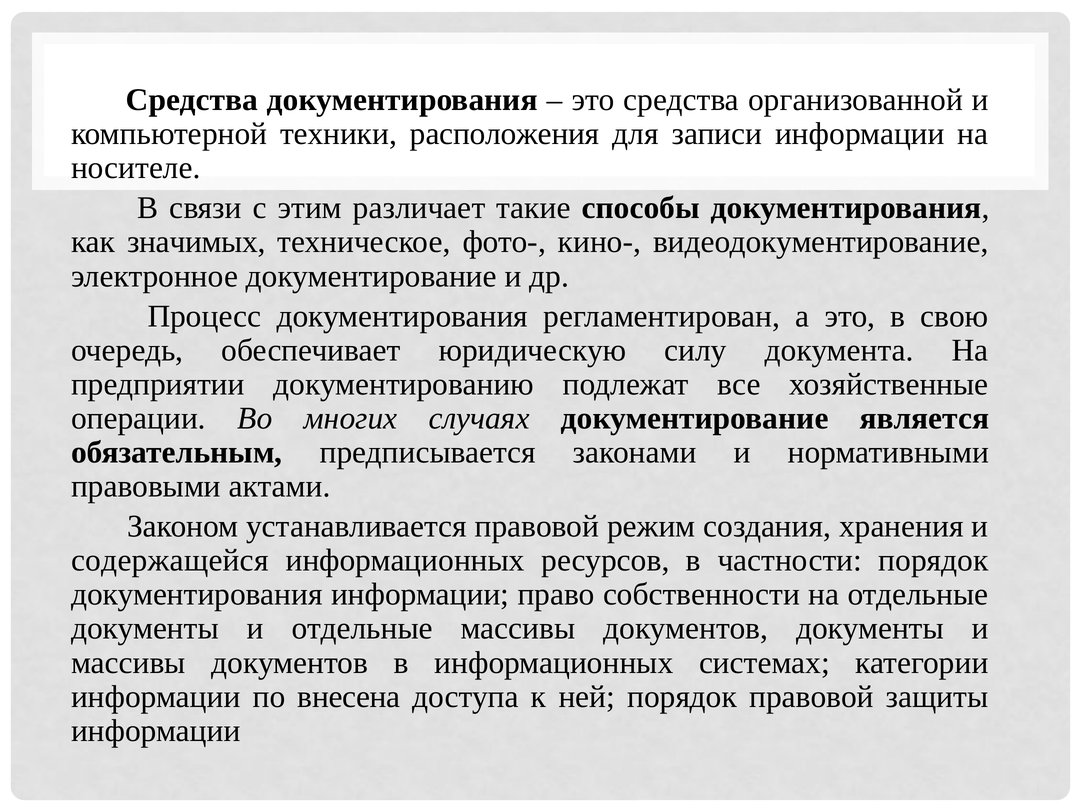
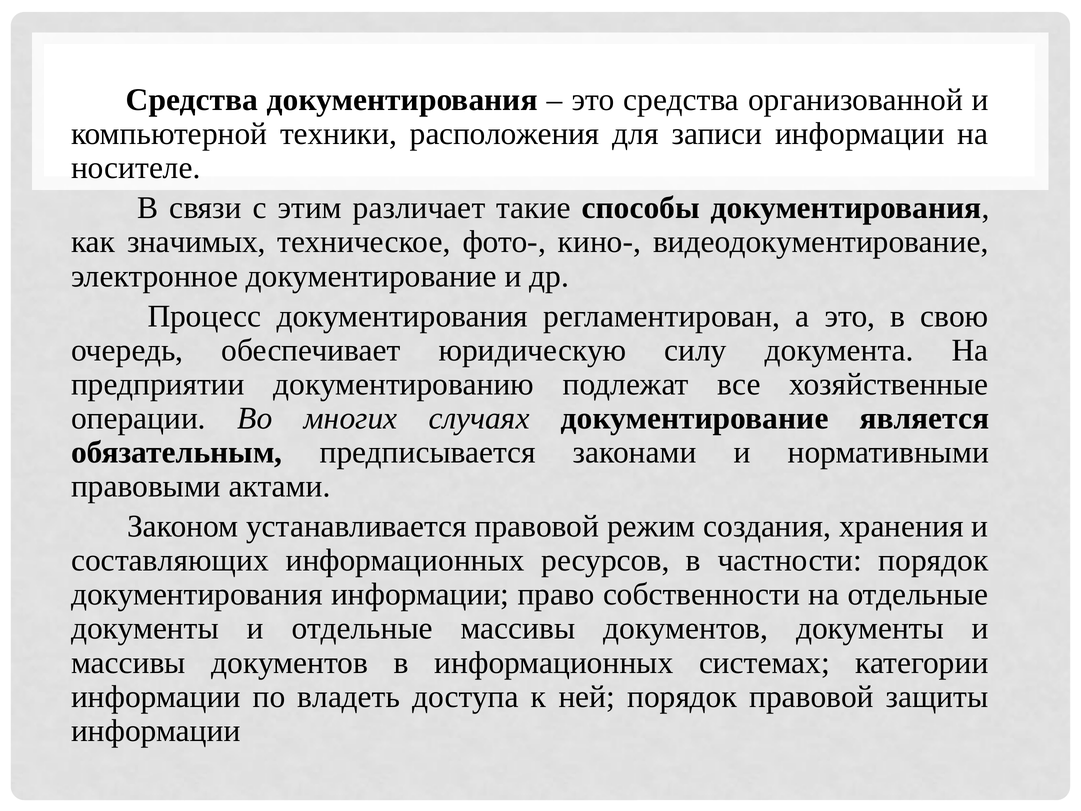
содержащейся: содержащейся -> составляющих (170, 560)
внесена: внесена -> владеть (349, 696)
